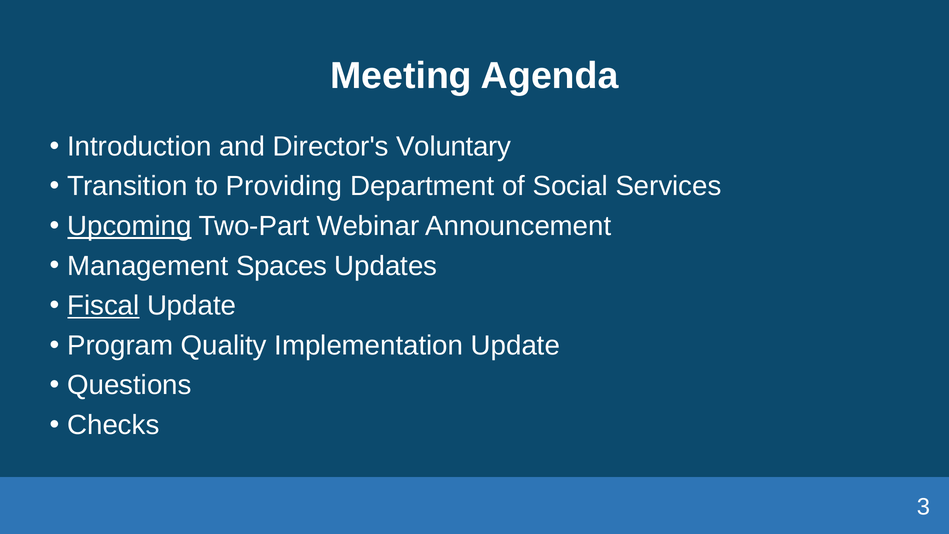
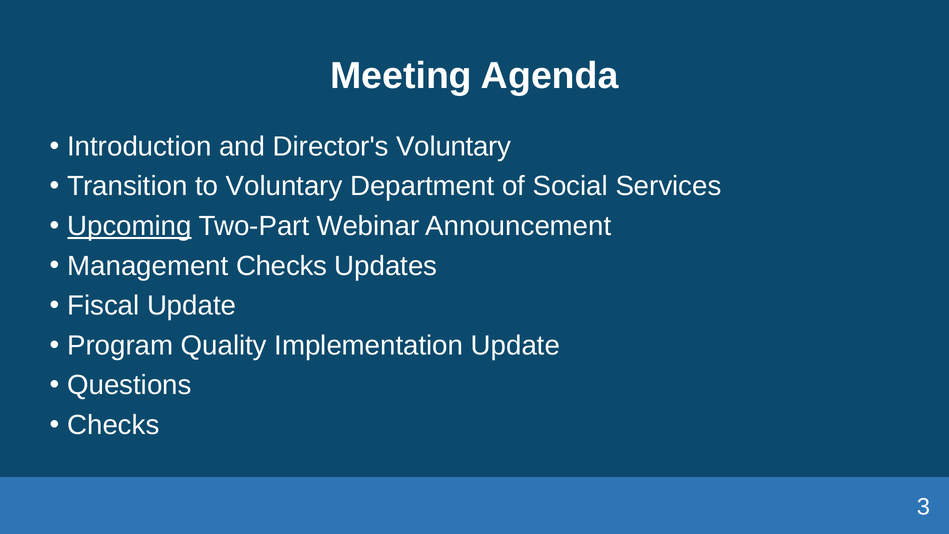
to Providing: Providing -> Voluntary (284, 186)
Management Spaces: Spaces -> Checks (282, 266)
Fiscal underline: present -> none (103, 306)
